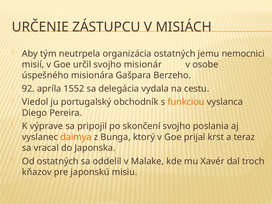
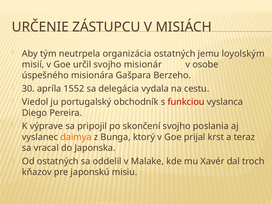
nemocnici: nemocnici -> loyolským (243, 54)
92: 92 -> 30 (28, 89)
funkciou colour: orange -> red (186, 102)
